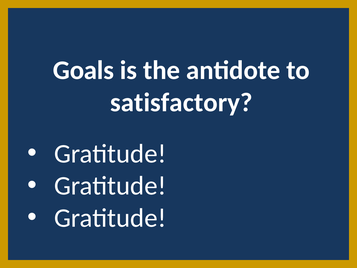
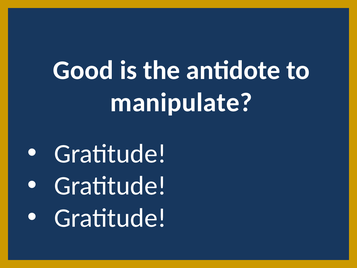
Goals: Goals -> Good (83, 70)
satisfactory: satisfactory -> manipulate (181, 102)
